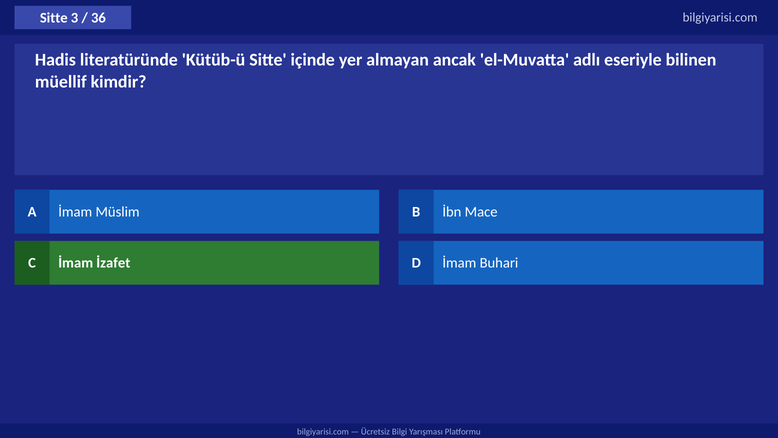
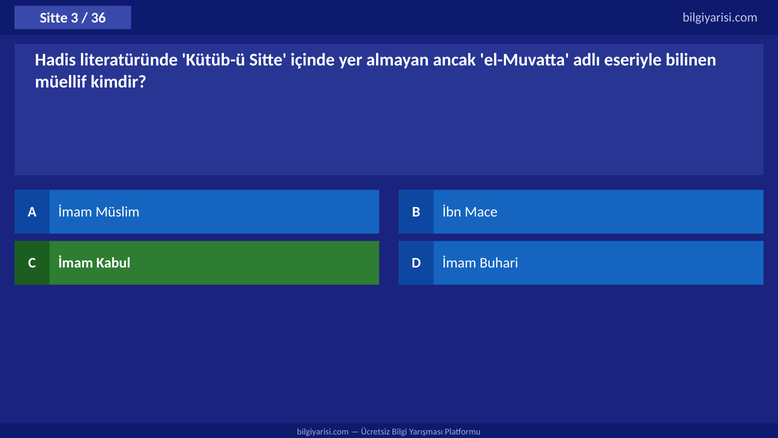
İzafet: İzafet -> Kabul (113, 263)
